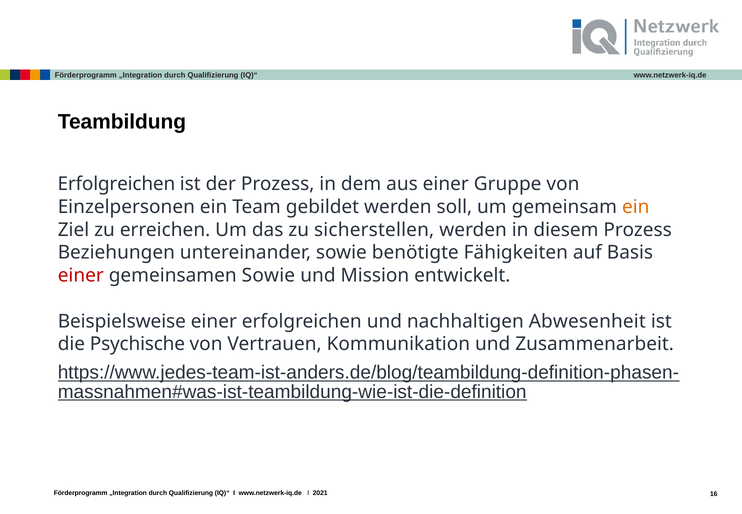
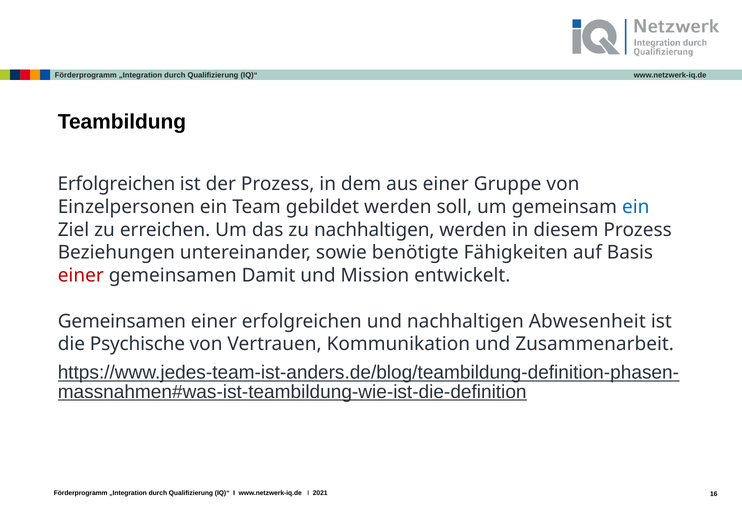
ein colour: orange -> blue (636, 207)
zu sicherstellen: sicherstellen -> nachhaltigen (374, 230)
gemeinsamen Sowie: Sowie -> Damit (269, 275)
Beispielsweise: Beispielsweise -> Gemeinsamen (122, 321)
